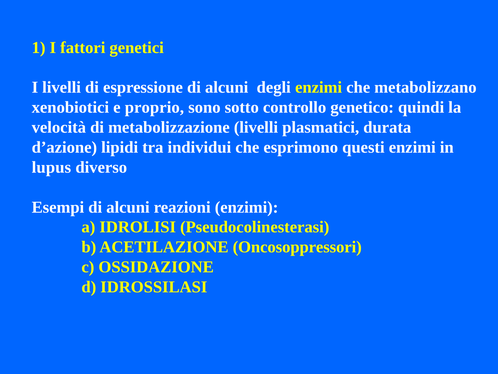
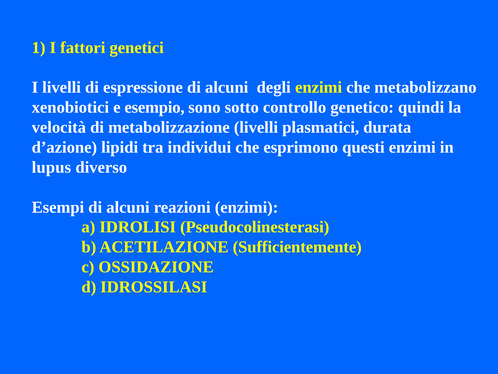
proprio: proprio -> esempio (155, 107)
Oncosoppressori: Oncosoppressori -> Sufficientemente (297, 247)
